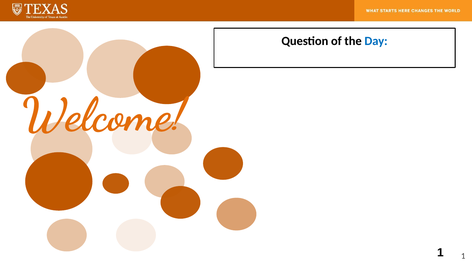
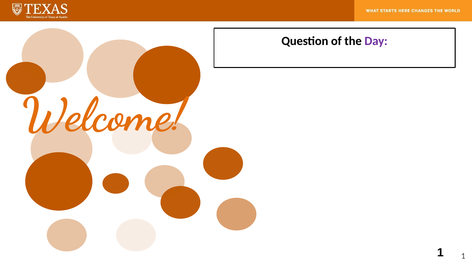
Day colour: blue -> purple (376, 41)
